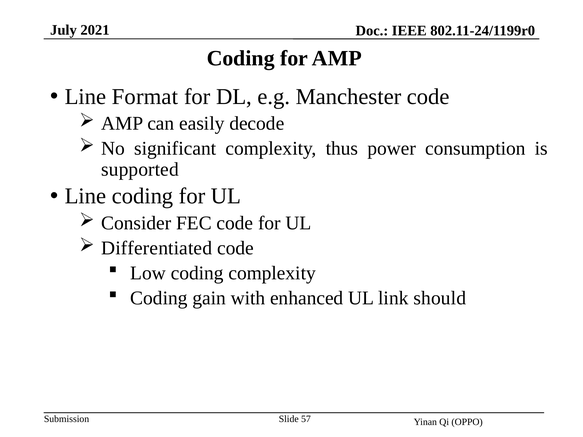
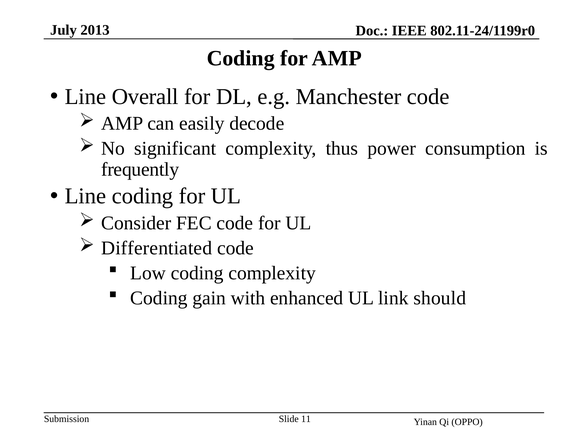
2021: 2021 -> 2013 (95, 30)
Format: Format -> Overall (145, 97)
supported: supported -> frequently (140, 170)
57: 57 -> 11 (306, 419)
